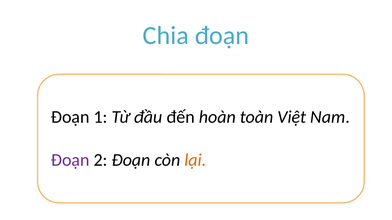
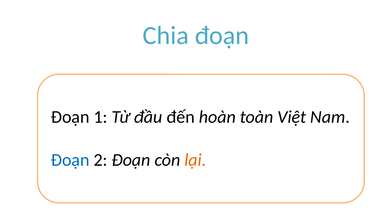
Đoạn colour: purple -> blue (70, 160)
